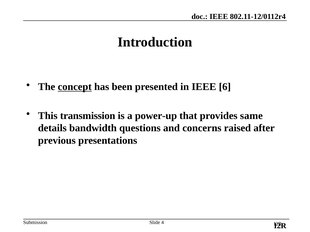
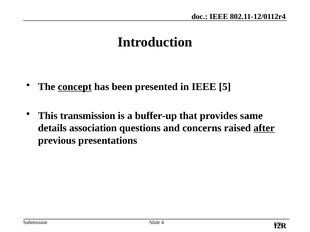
6: 6 -> 5 (225, 87)
power-up: power-up -> buffer-up (156, 116)
bandwidth: bandwidth -> association (93, 128)
after underline: none -> present (264, 128)
